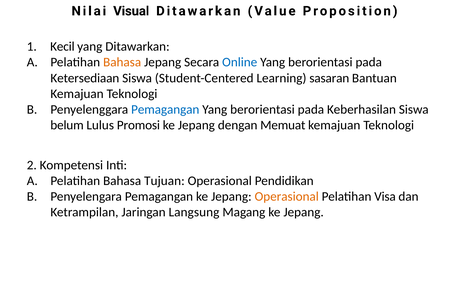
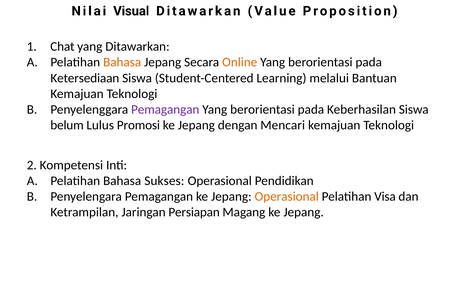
Kecil: Kecil -> Chat (62, 47)
Online colour: blue -> orange (240, 62)
sasaran: sasaran -> melalui (329, 78)
Pemagangan colour: blue -> purple (165, 110)
Memuat: Memuat -> Mencari (283, 126)
Tujuan: Tujuan -> Sukses (164, 181)
Langsung: Langsung -> Persiapan (194, 213)
